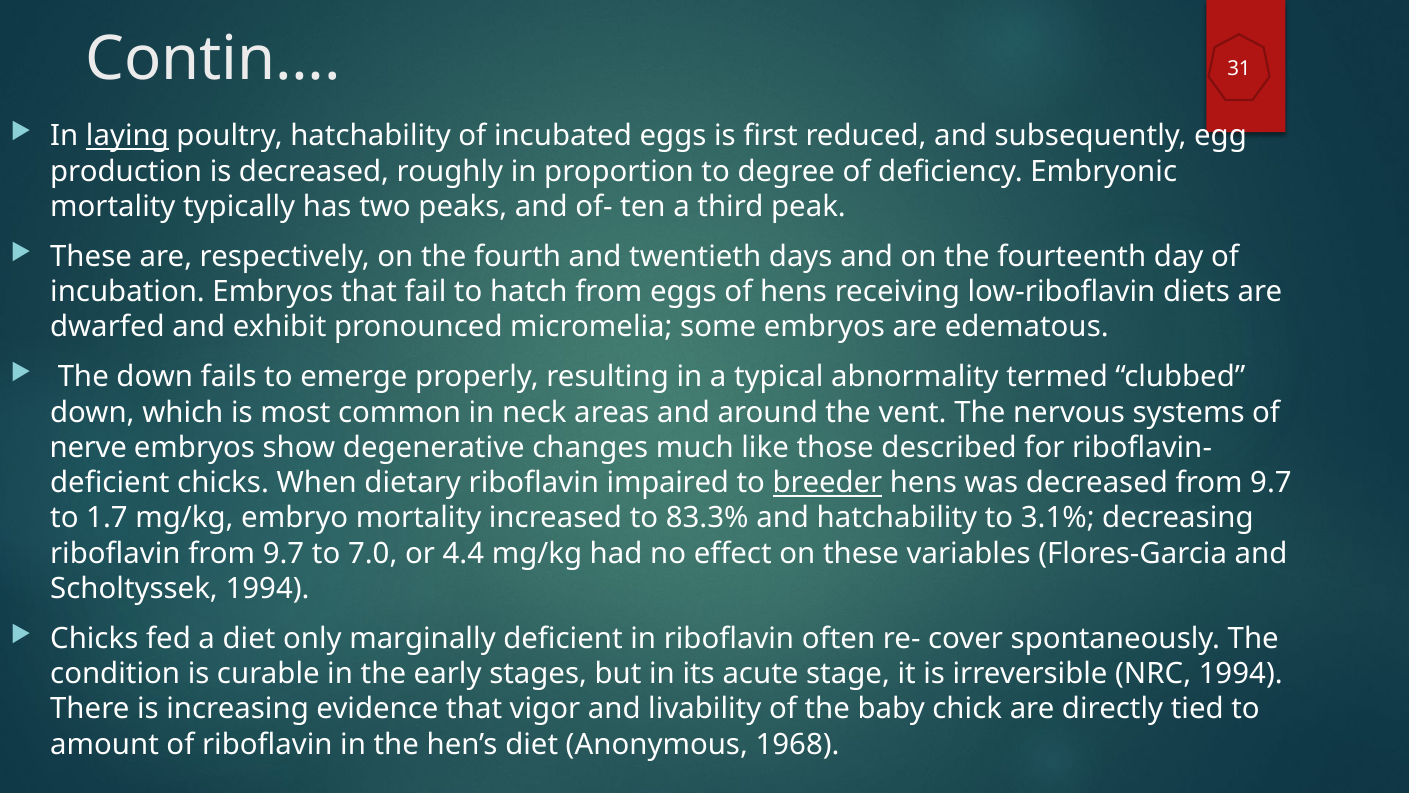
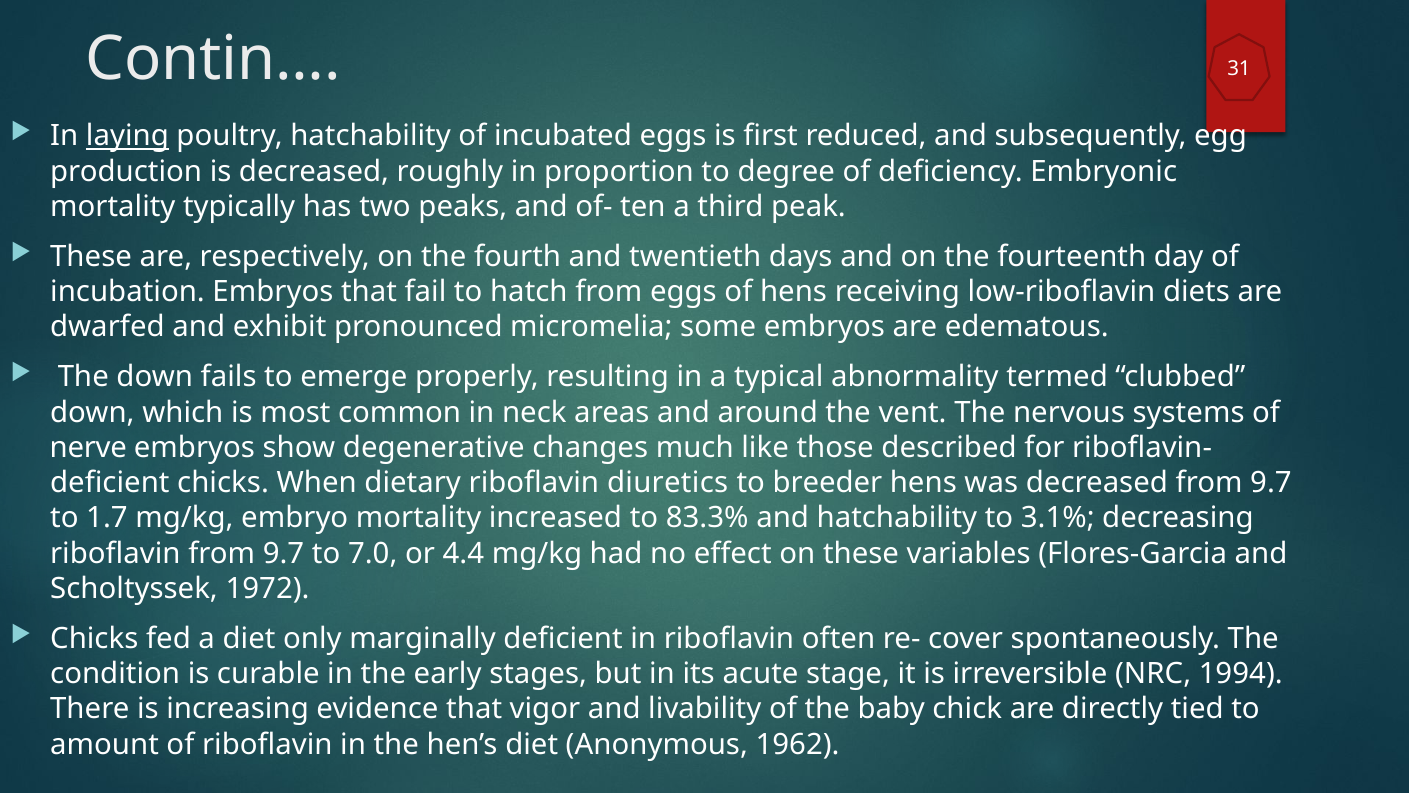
impaired: impaired -> diuretics (668, 483)
breeder underline: present -> none (827, 483)
Scholtyssek 1994: 1994 -> 1972 (268, 588)
1968: 1968 -> 1962 (798, 744)
